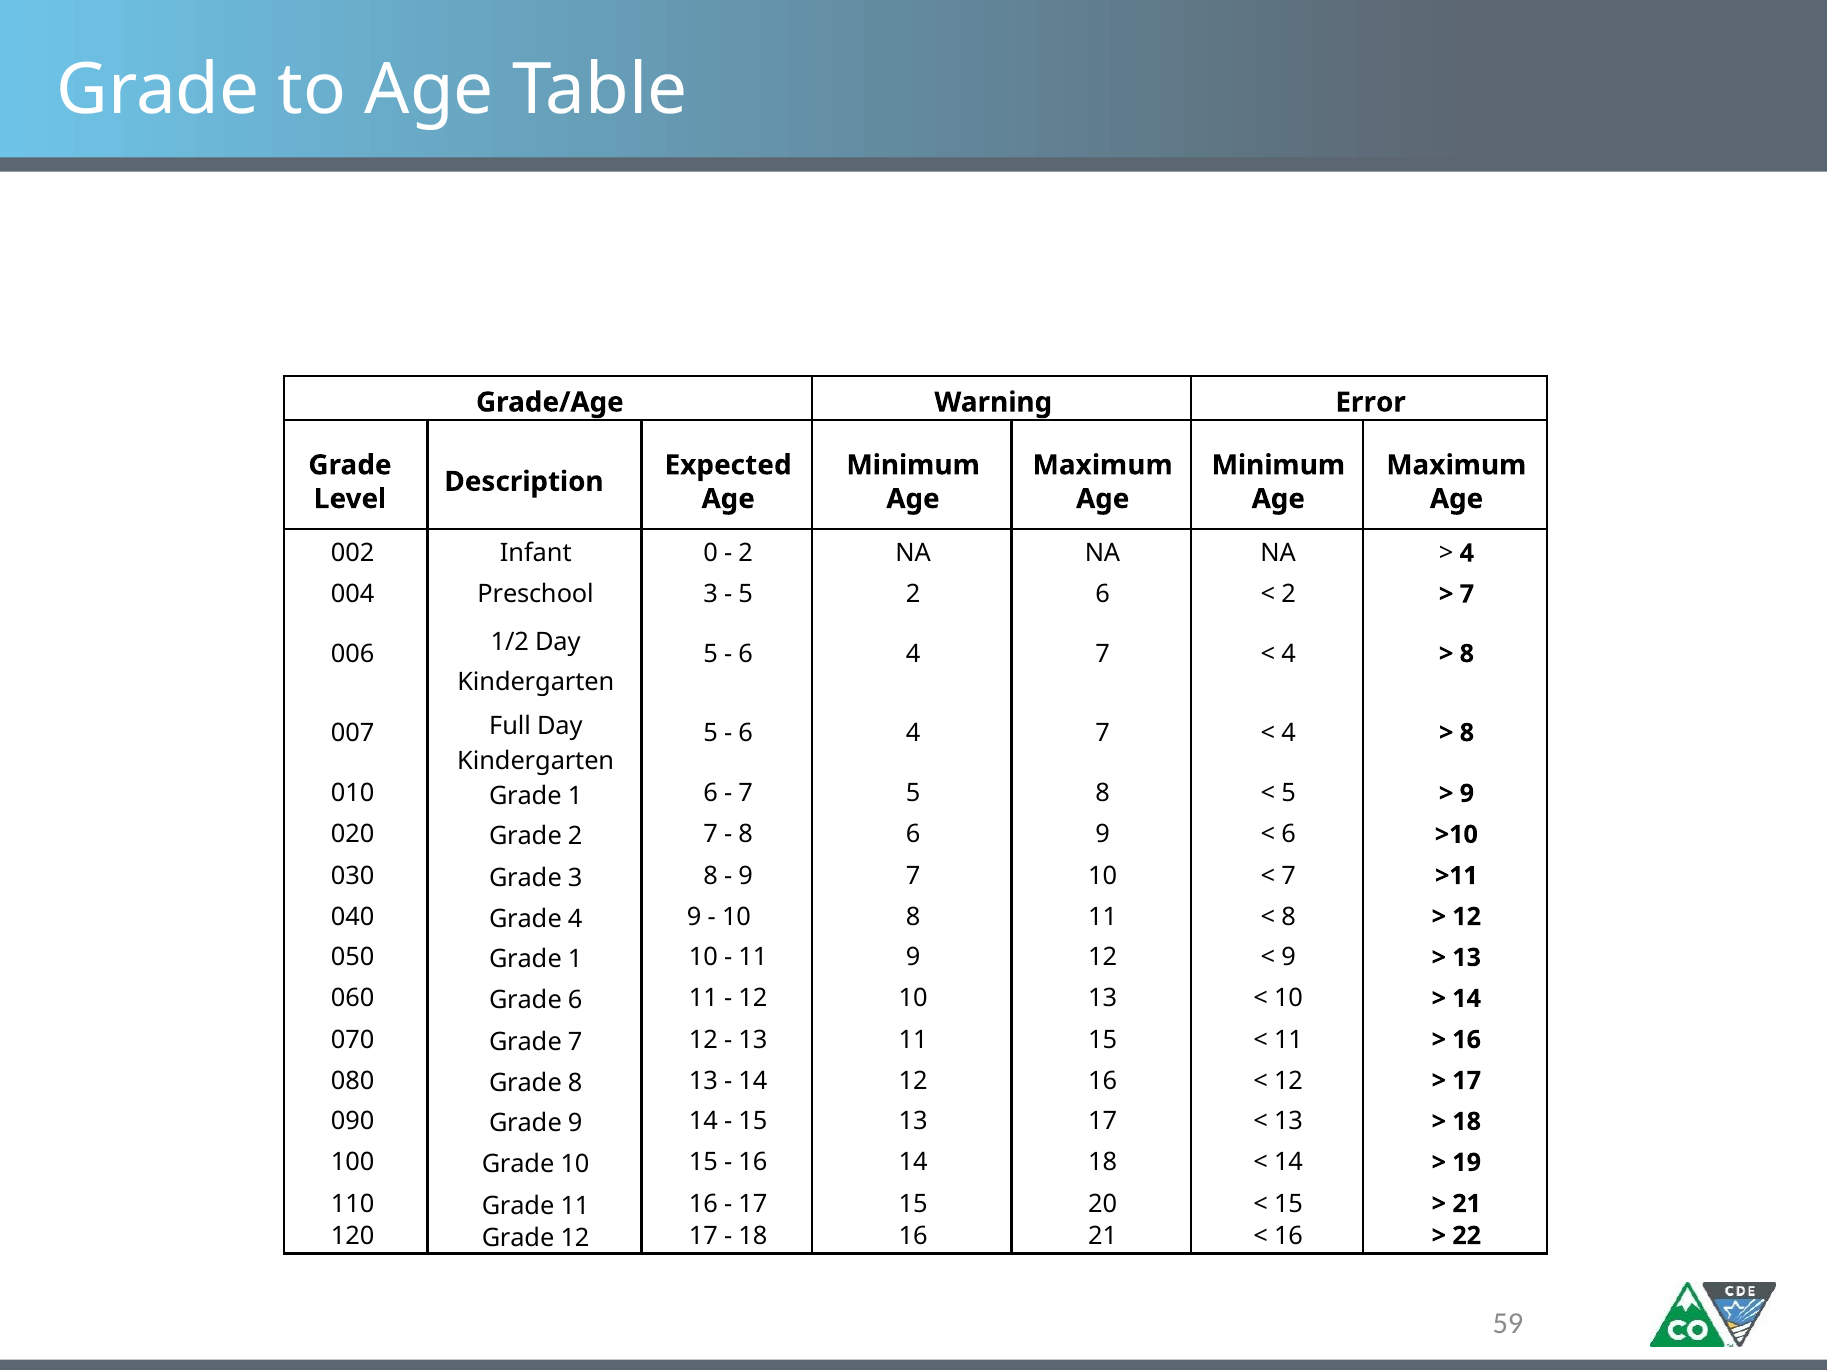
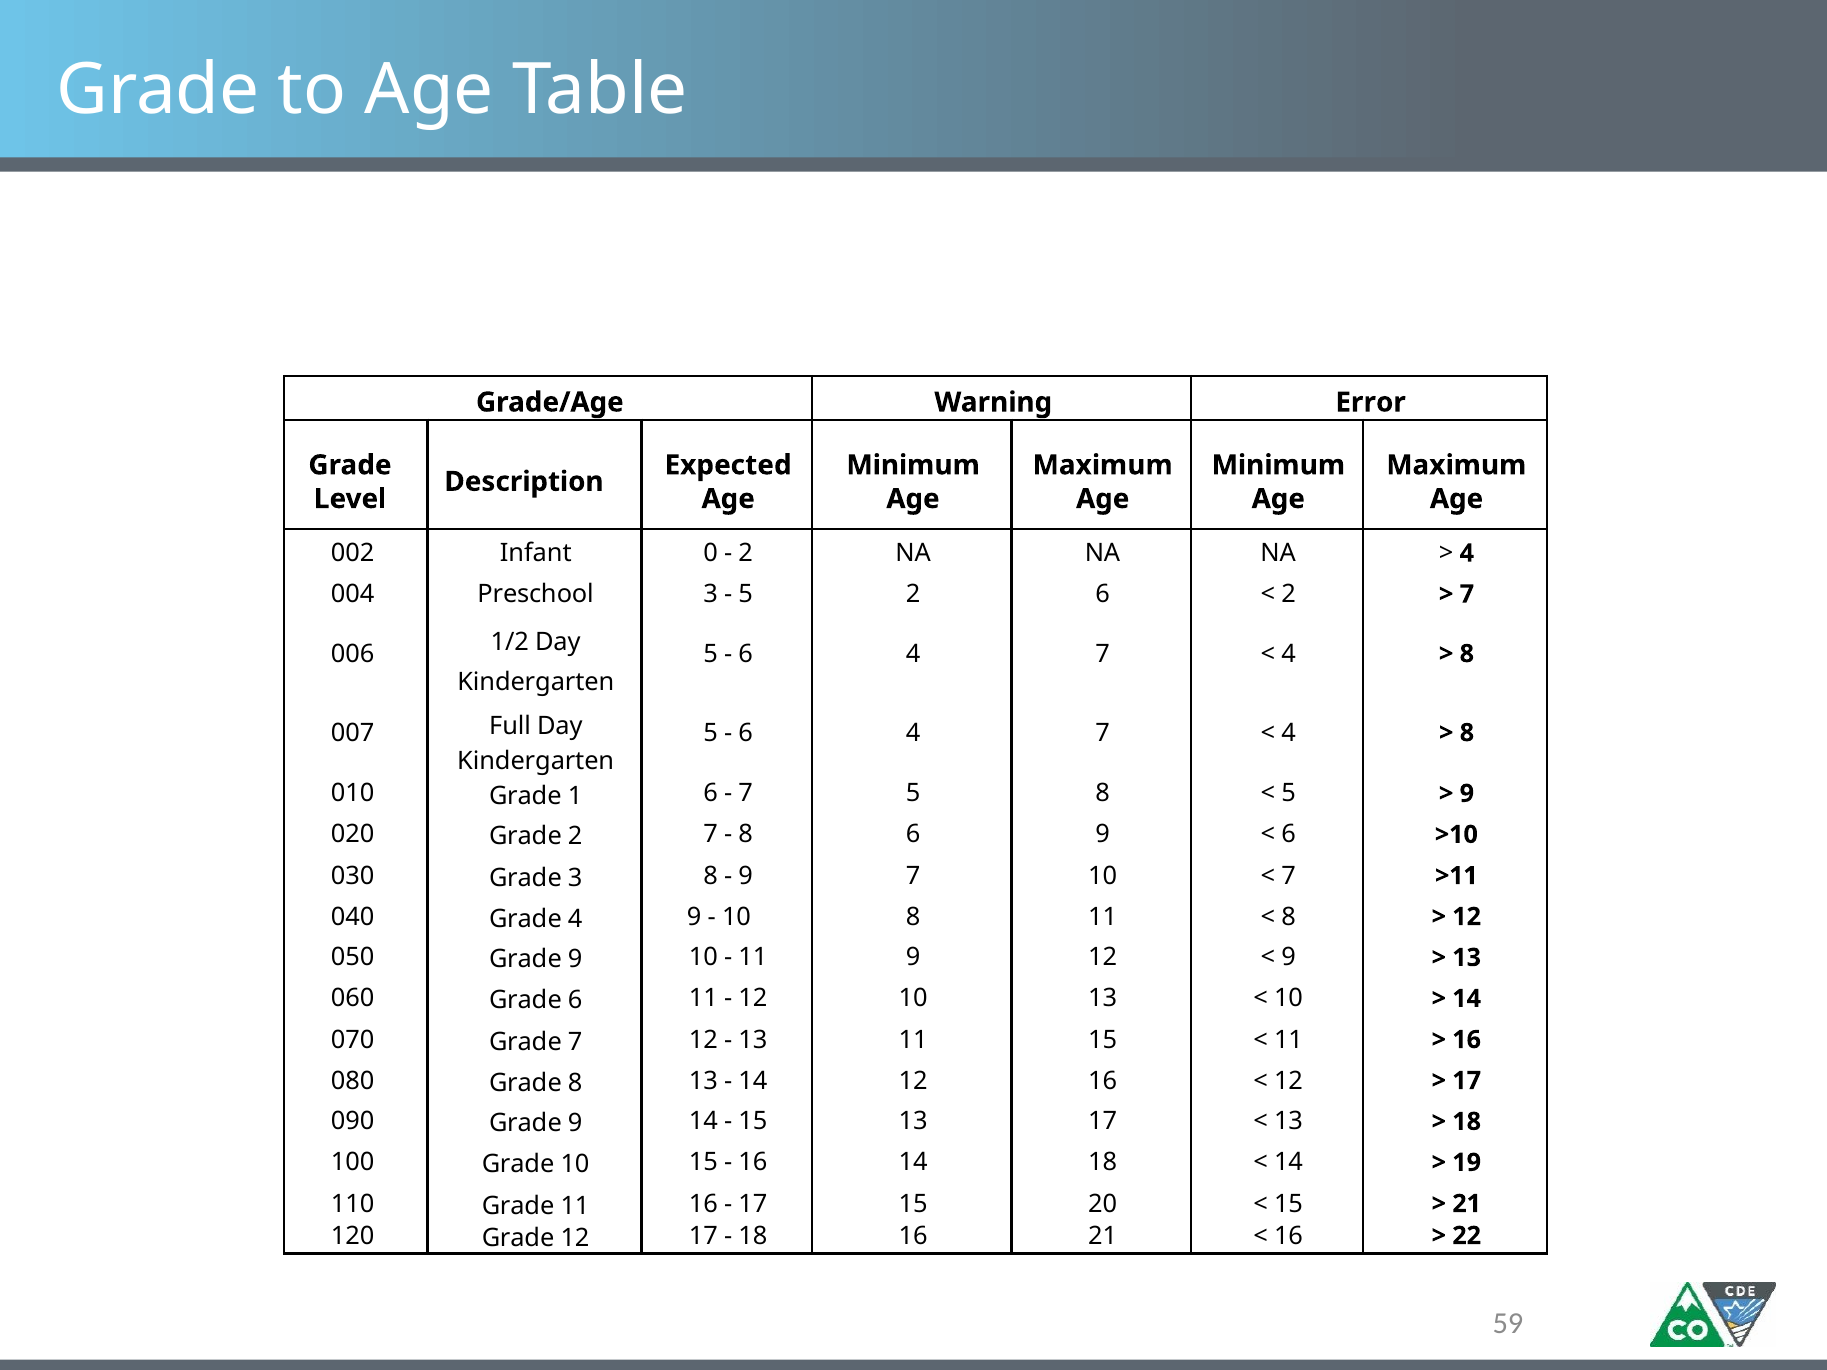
1: 1 -> 9 (575, 960)
